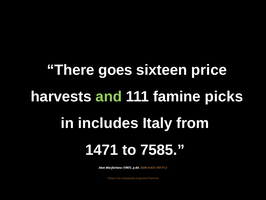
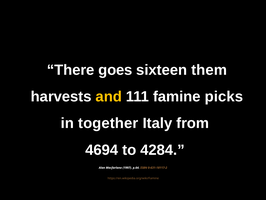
price: price -> them (209, 70)
and colour: light green -> yellow (109, 96)
includes: includes -> together (108, 123)
1471: 1471 -> 4694 (102, 150)
7585: 7585 -> 4284 (162, 150)
